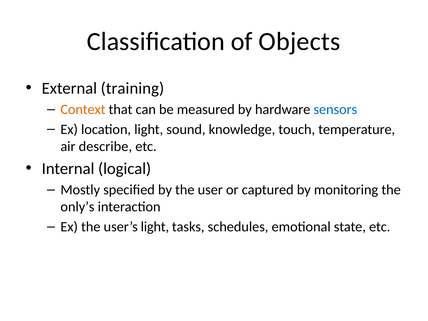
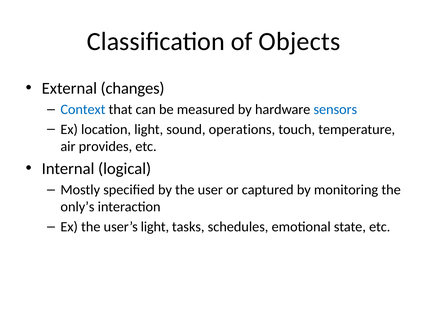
training: training -> changes (133, 88)
Context colour: orange -> blue (83, 109)
knowledge: knowledge -> operations (242, 129)
describe: describe -> provides (105, 147)
